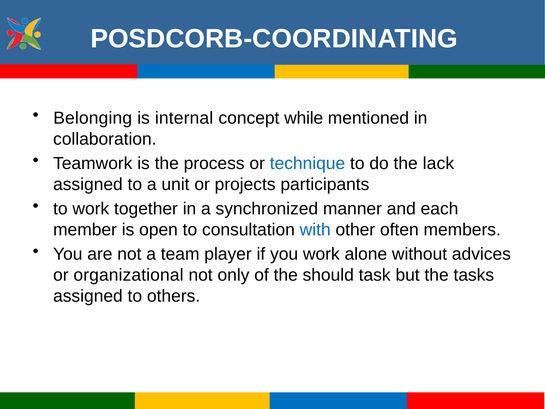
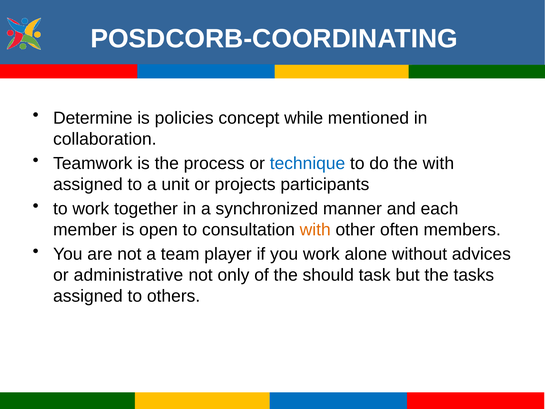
Belonging: Belonging -> Determine (93, 118)
internal: internal -> policies (184, 118)
the lack: lack -> with (438, 163)
with colour: blue -> orange (315, 230)
organizational: organizational -> administrative (128, 275)
